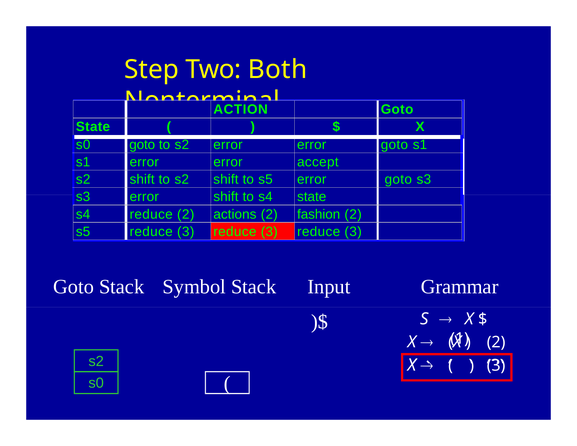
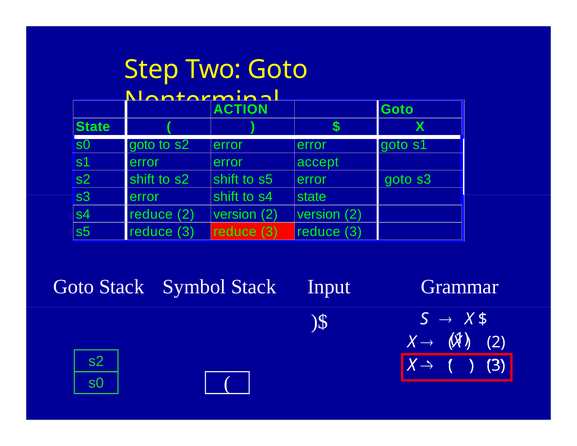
Two Both: Both -> Goto (278, 69)
reduce 2 actions: actions -> version (235, 214)
fashion: fashion -> version (319, 214)
